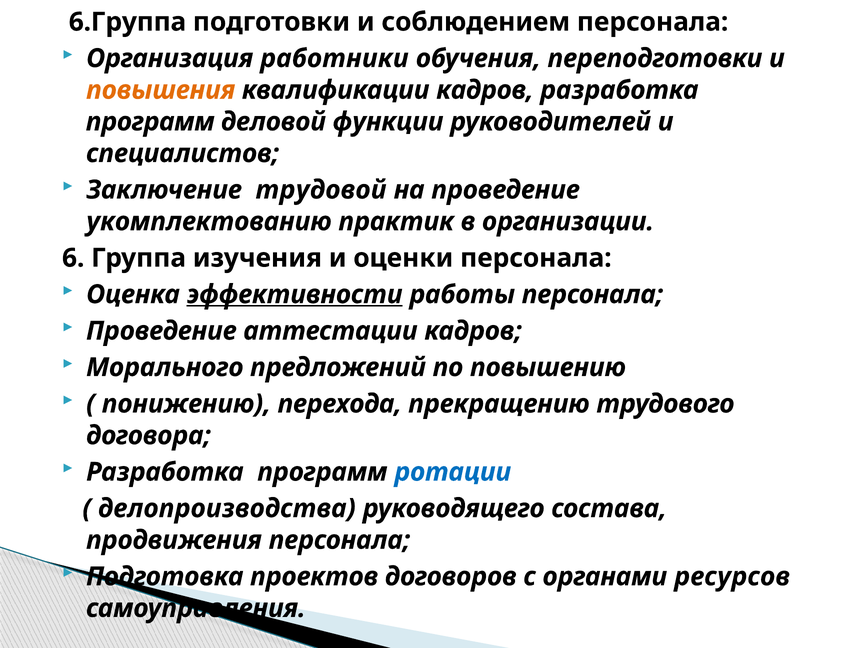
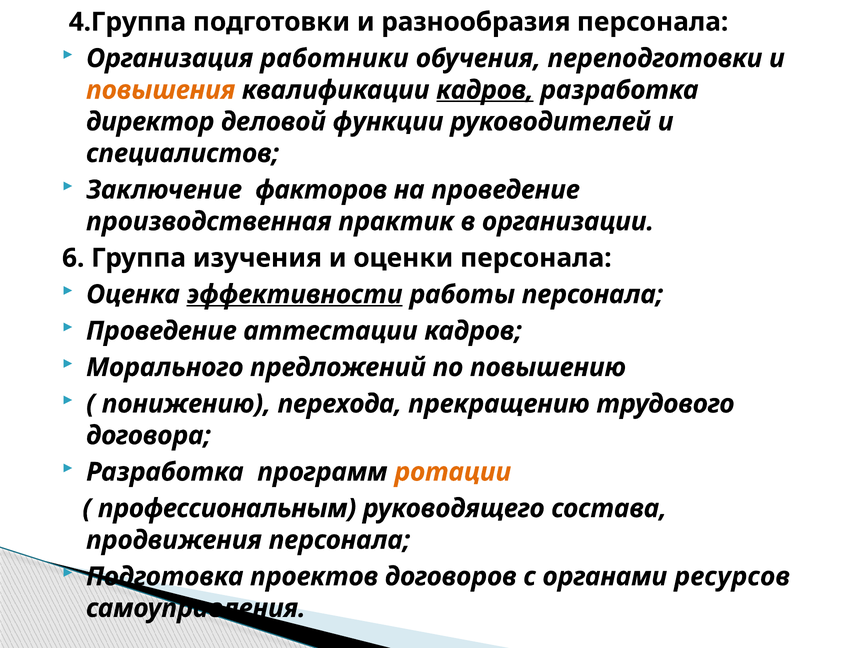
6.Группа: 6.Группа -> 4.Группа (127, 22)
соблюдением: соблюдением -> разнообразия (476, 22)
кадров underline: none -> present (485, 90)
программ: программ -> директор (150, 122)
трудовой: трудовой -> факторов (321, 190)
укомплектованию: укомплектованию -> производственная (209, 221)
ротации colour: blue -> orange (453, 471)
делопроизводства: делопроизводства -> профессиональным (227, 508)
